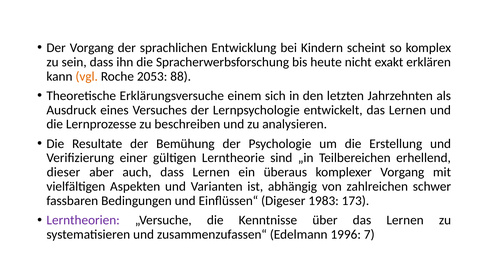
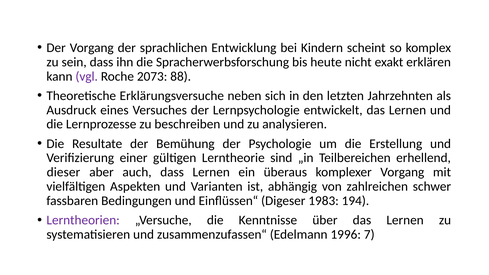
vgl colour: orange -> purple (87, 76)
2053: 2053 -> 2073 (152, 76)
einem: einem -> neben (244, 96)
173: 173 -> 194 (355, 201)
